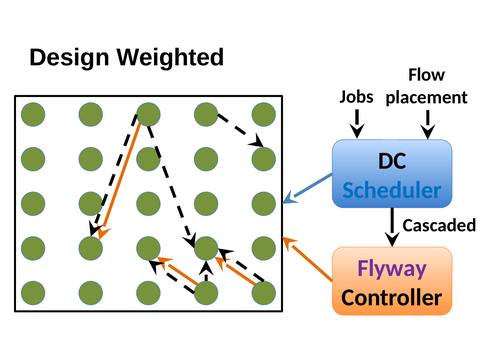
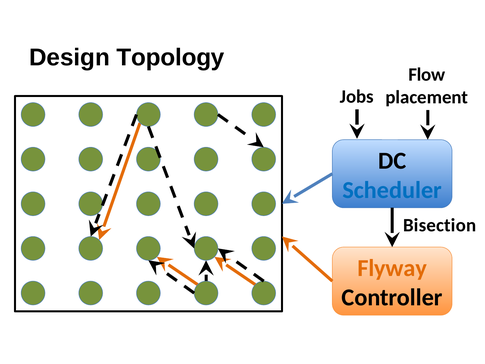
Weighted: Weighted -> Topology (171, 57)
Cascaded: Cascaded -> Bisection (440, 225)
Flyway colour: purple -> orange (392, 268)
